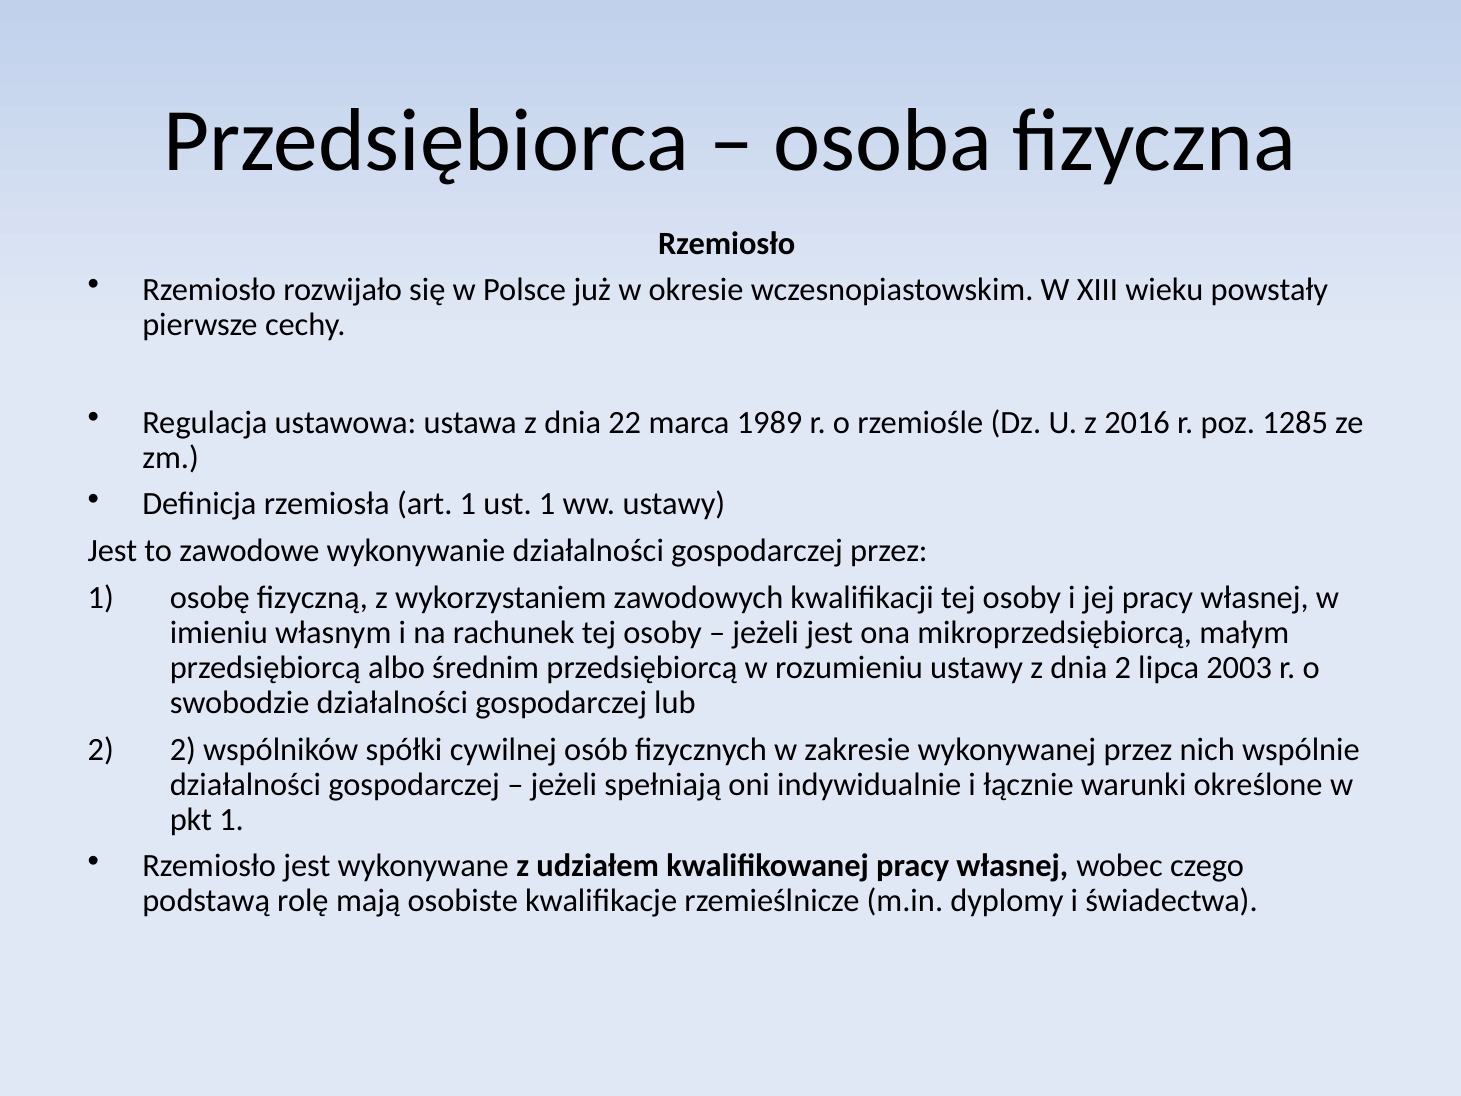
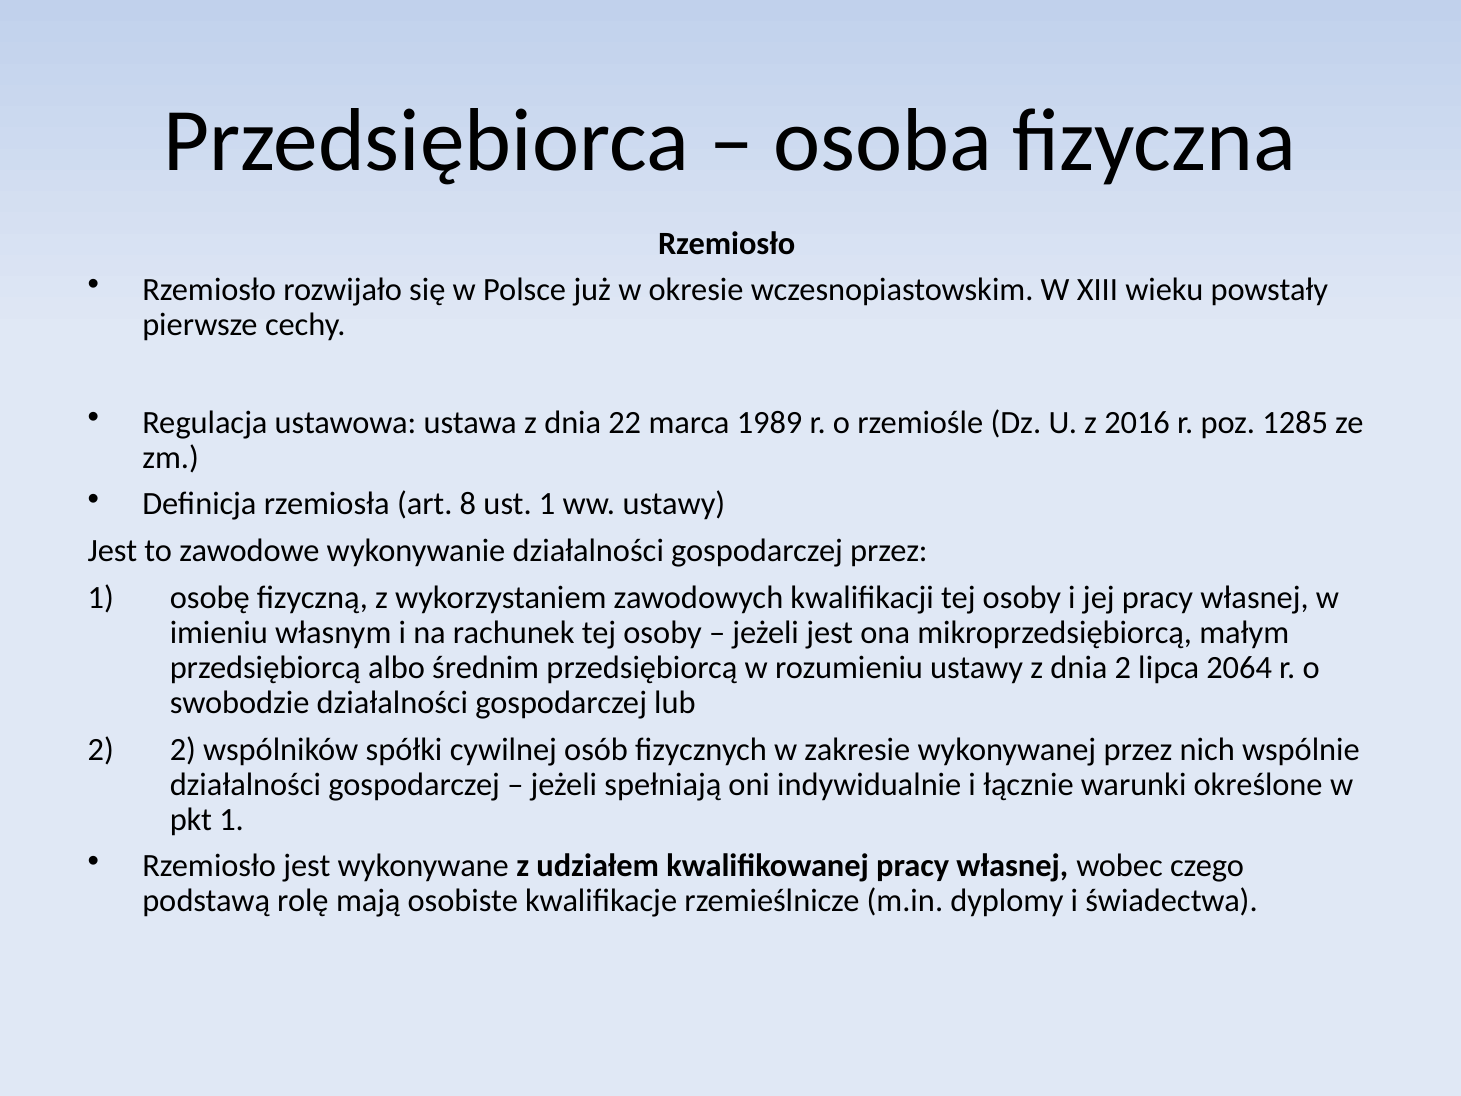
art 1: 1 -> 8 (468, 504)
2003: 2003 -> 2064 (1239, 668)
